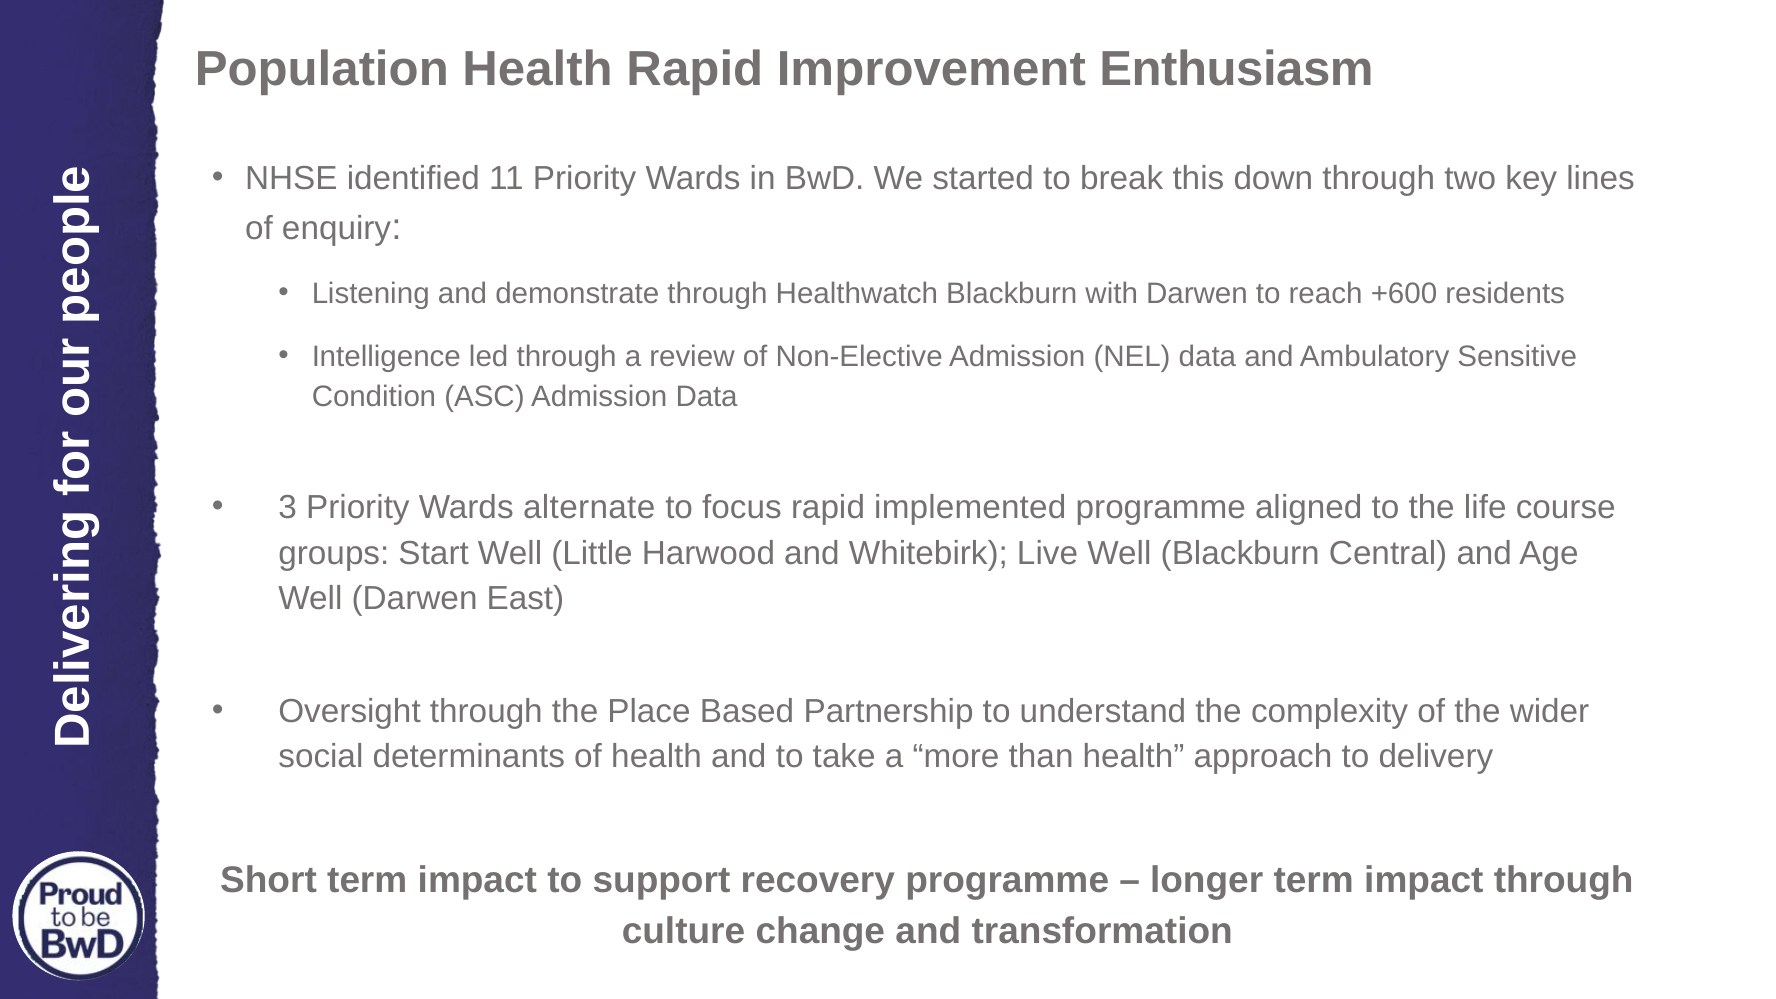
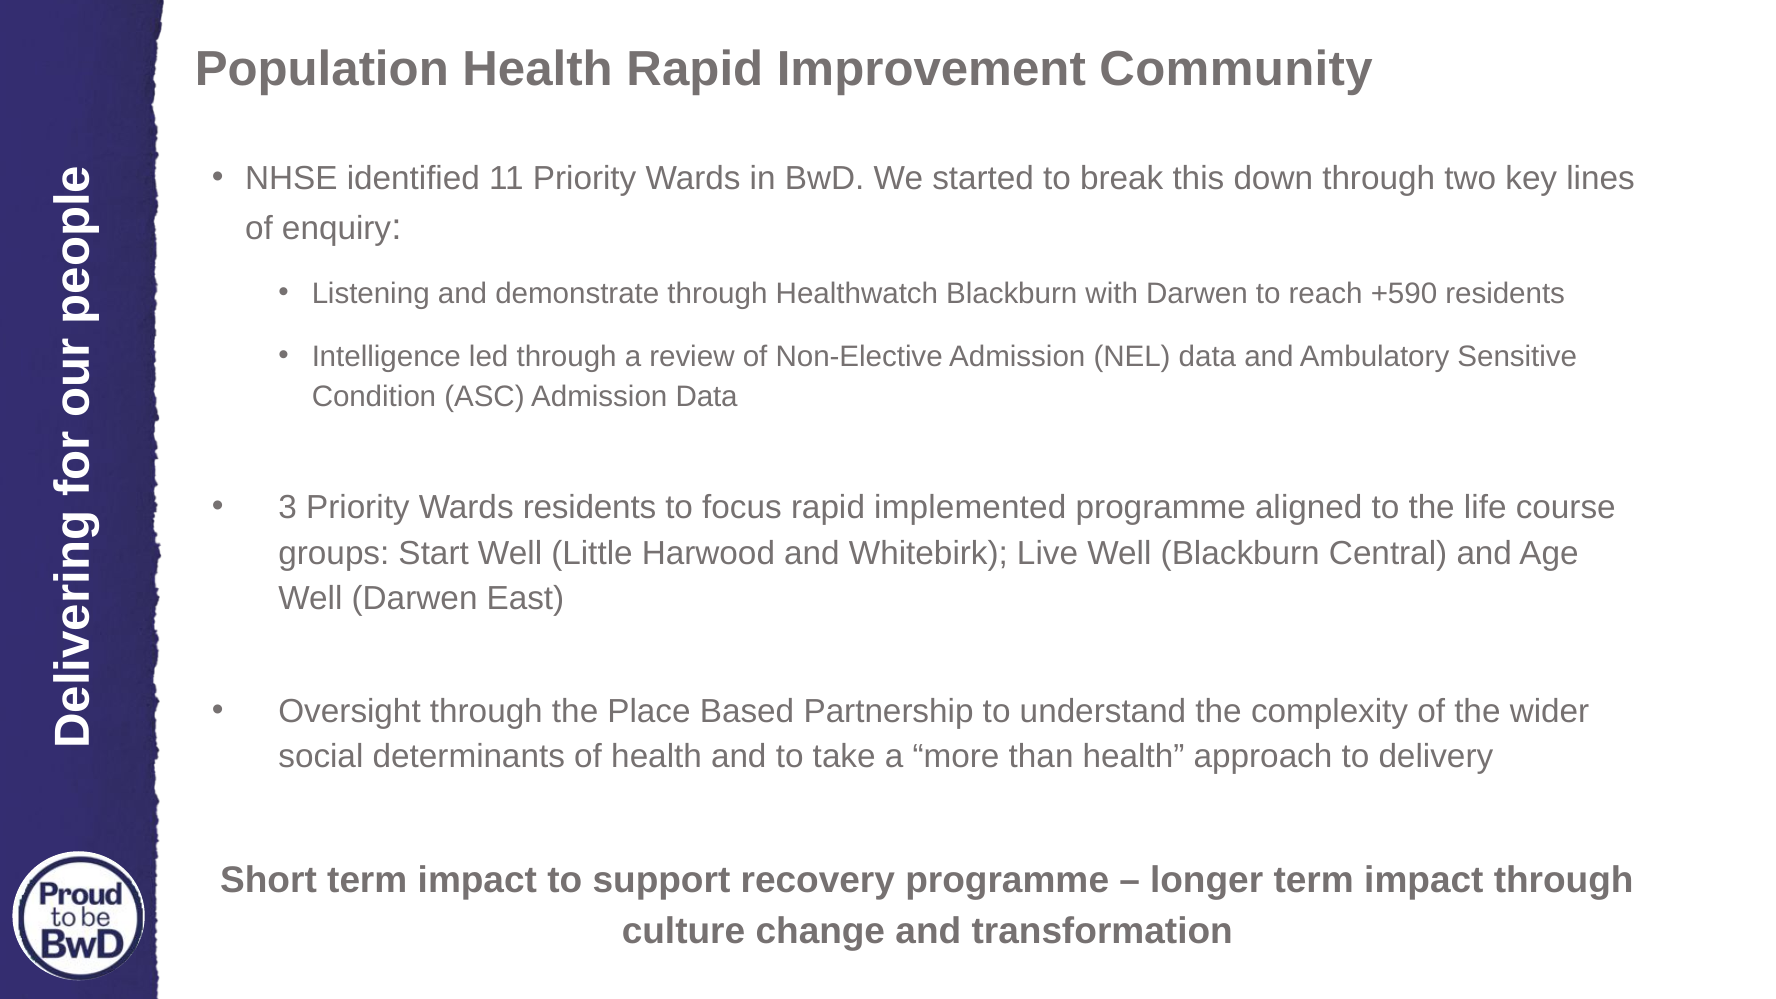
Enthusiasm: Enthusiasm -> Community (1236, 69)
+600: +600 -> +590 (1404, 294)
Wards alternate: alternate -> residents (590, 508)
